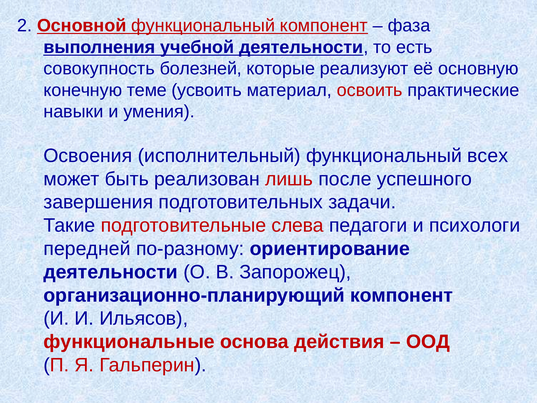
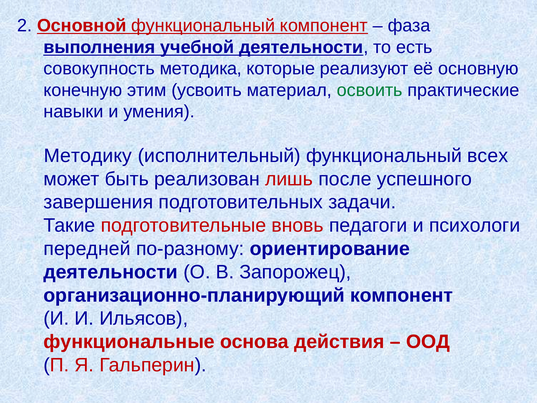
болезней: болезней -> методика (201, 69)
теме: теме -> этим (147, 90)
освоить colour: red -> green (370, 90)
Освоения: Освоения -> Методику (88, 156)
слева: слева -> вновь (298, 225)
